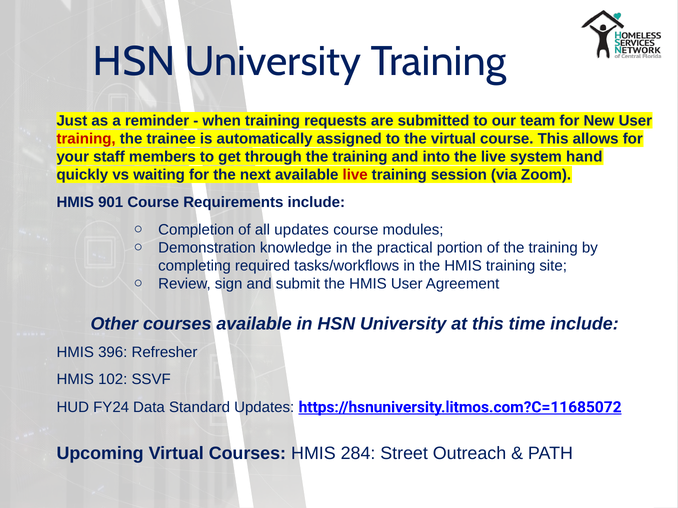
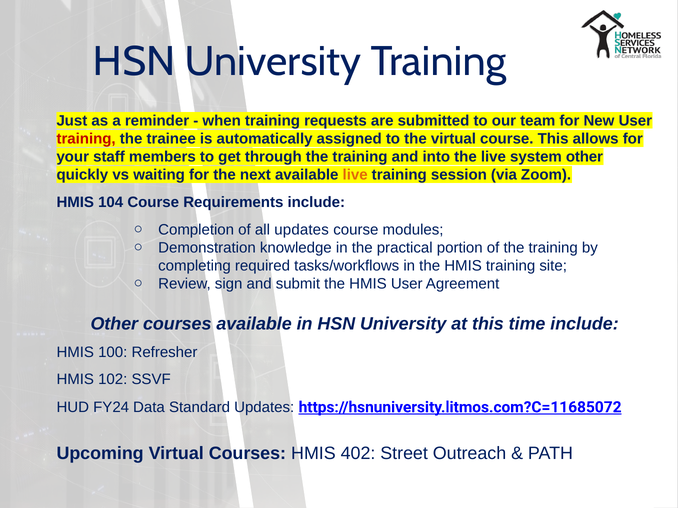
system hand: hand -> other (584, 157)
live colour: red -> orange (355, 175)
901: 901 -> 104 (111, 202)
396: 396 -> 100 (113, 353)
284: 284 -> 402 (358, 454)
